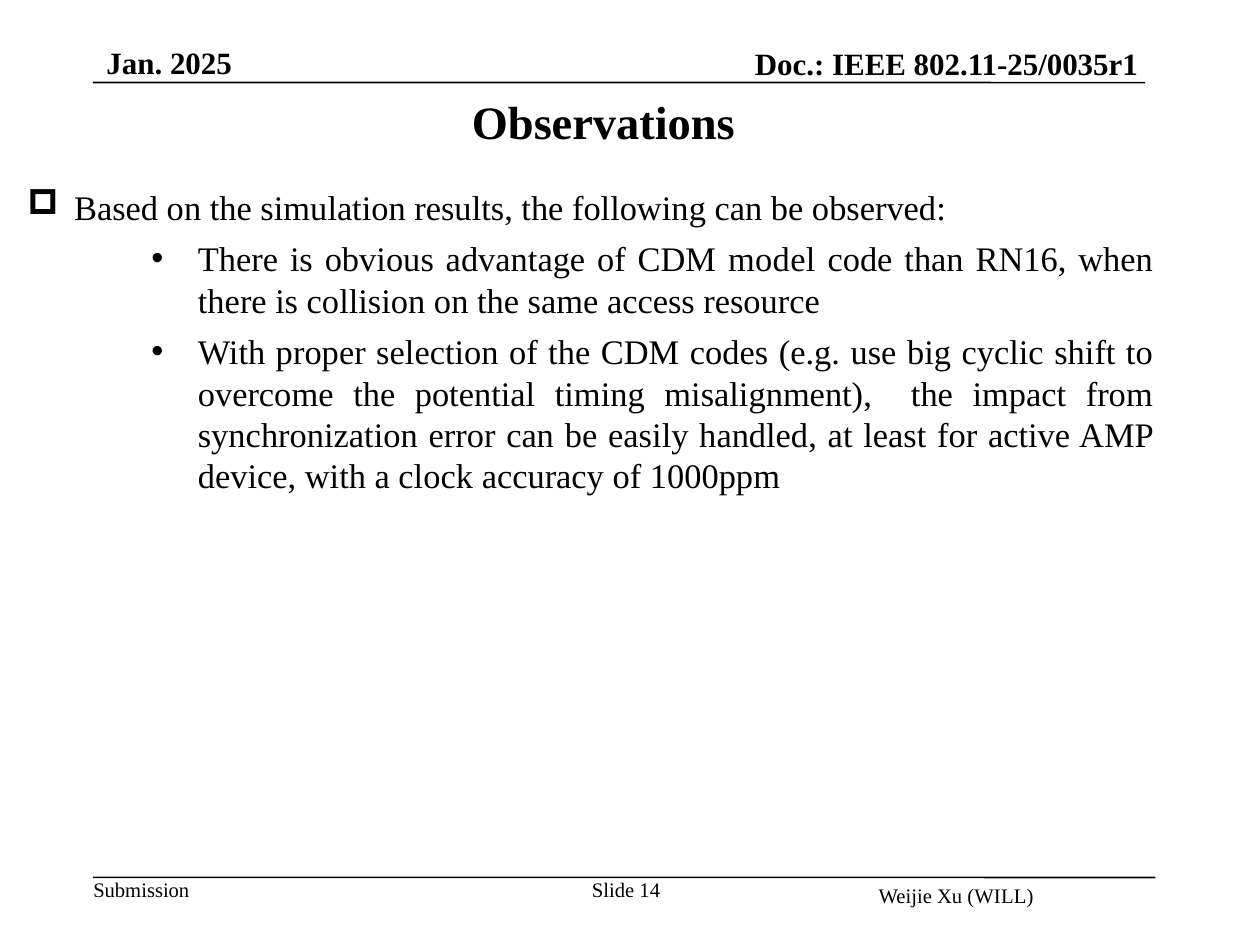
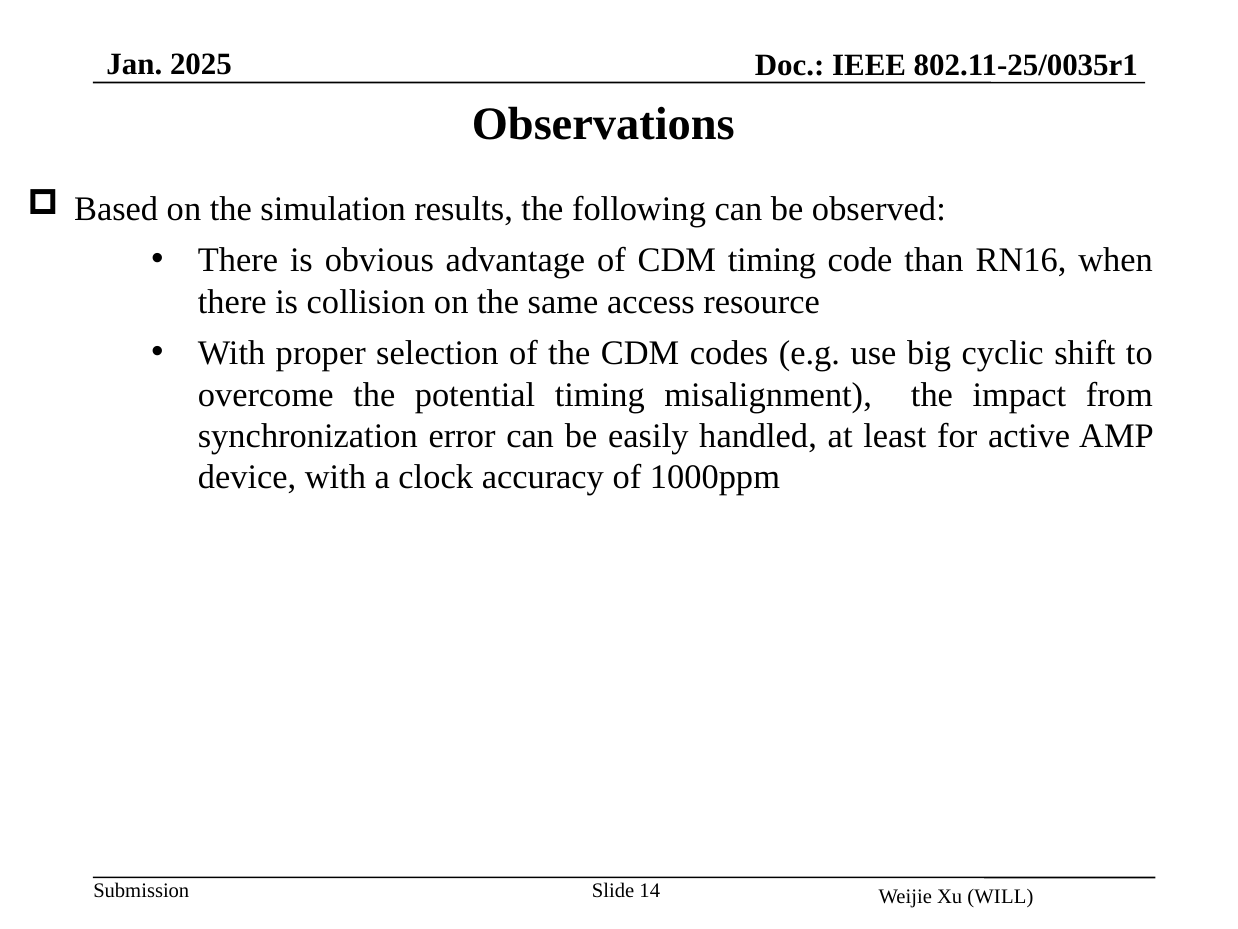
CDM model: model -> timing (772, 260)
